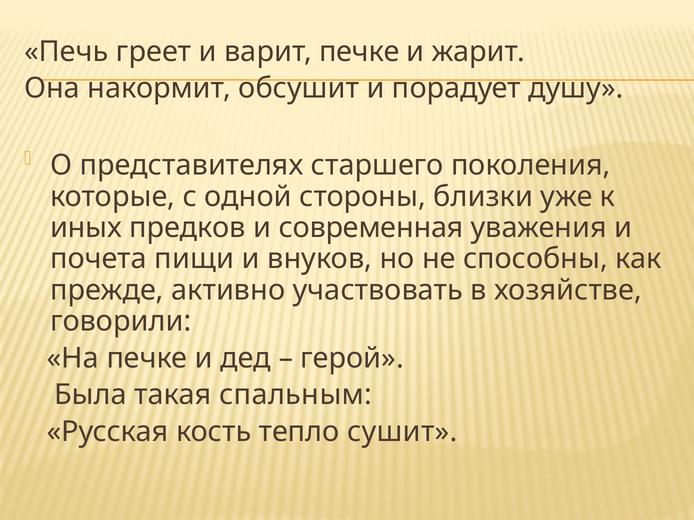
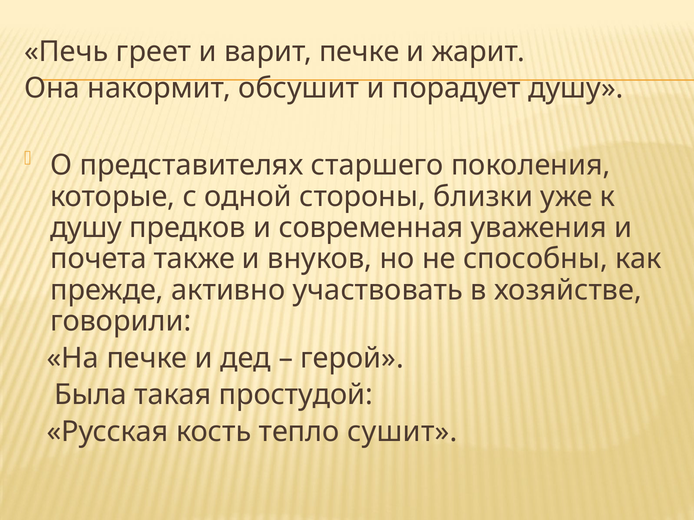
иных: иных -> душу (86, 228)
пищи: пищи -> также (194, 259)
спальным: спальным -> простудой (296, 395)
